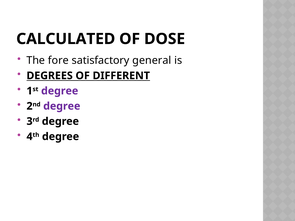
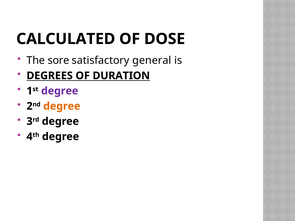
fore: fore -> sore (58, 61)
DIFFERENT: DIFFERENT -> DURATION (121, 76)
degree colour: purple -> orange (62, 106)
